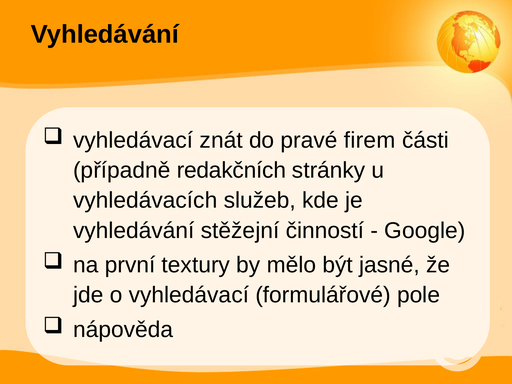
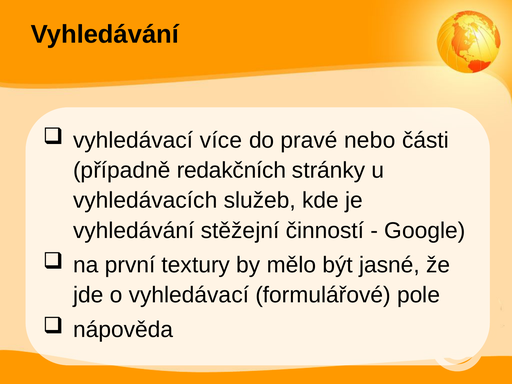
znát: znát -> více (221, 140)
firem: firem -> nebo (370, 140)
